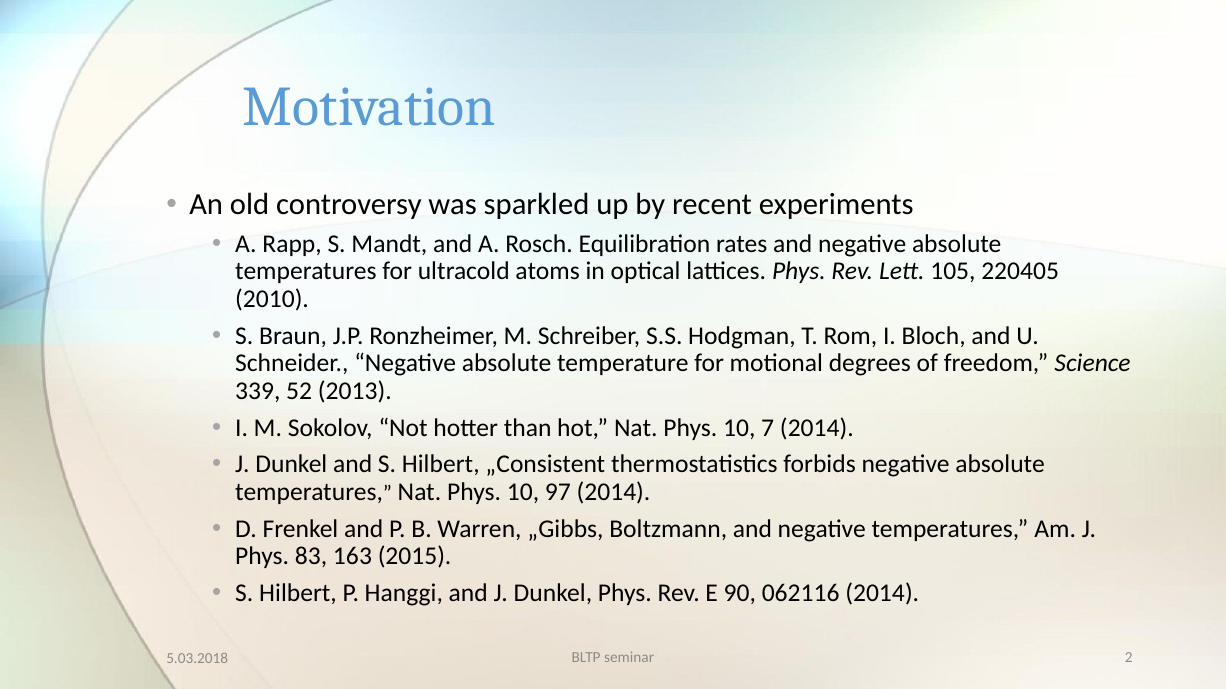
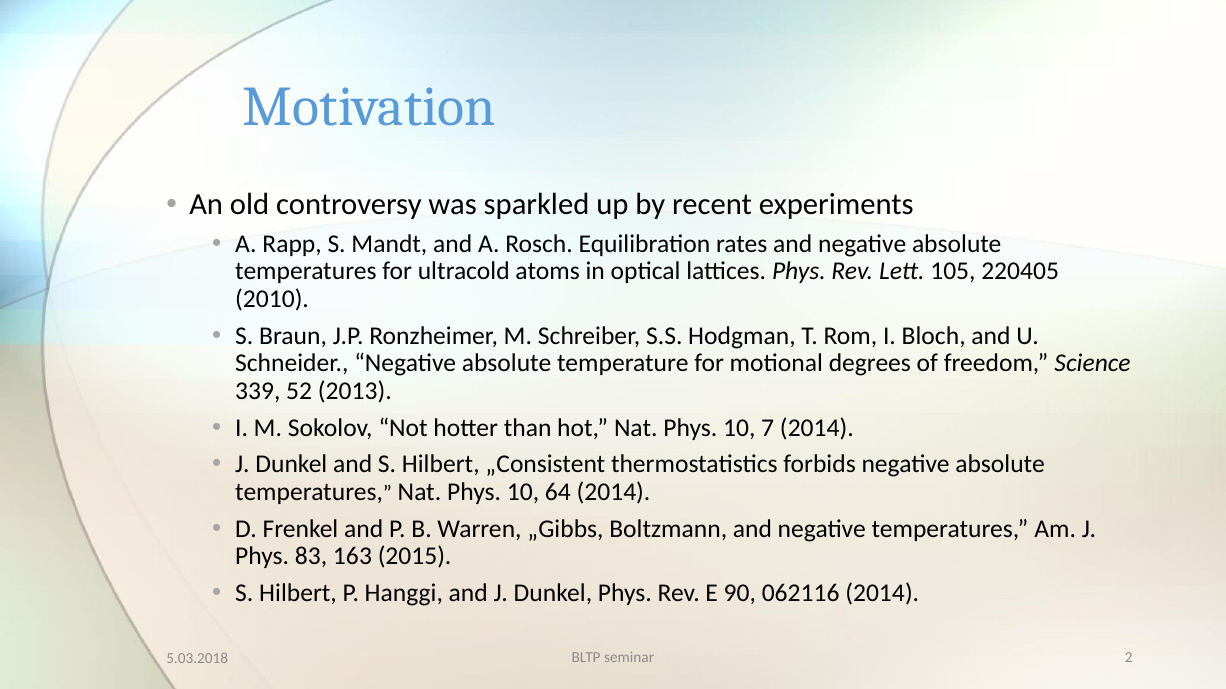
97: 97 -> 64 (558, 492)
